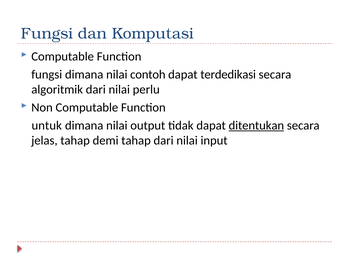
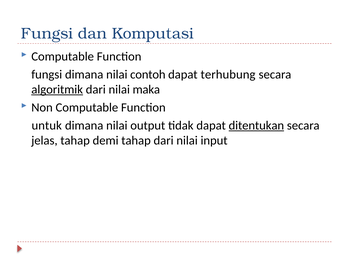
terdedikasi: terdedikasi -> terhubung (228, 75)
algoritmik underline: none -> present (57, 90)
perlu: perlu -> maka (146, 90)
